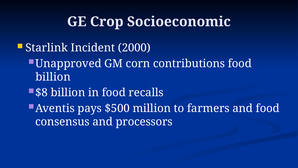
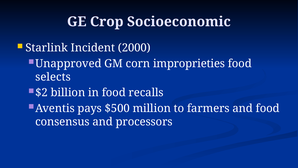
contributions: contributions -> improprieties (189, 63)
billion: billion -> selects (53, 77)
$8: $8 -> $2 (42, 92)
